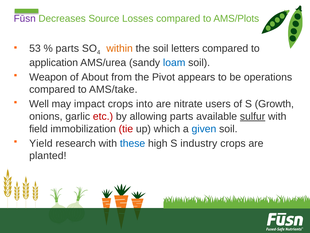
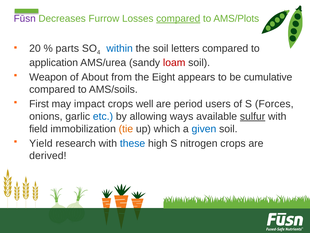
Source: Source -> Furrow (104, 19)
compared underline: none -> present (178, 19)
53: 53 -> 20 (35, 48)
within colour: orange -> blue (120, 48)
loam colour: blue -> red (174, 62)
Pivot: Pivot -> Eight (164, 77)
operations: operations -> cumulative (268, 77)
AMS/take: AMS/take -> AMS/soils (113, 89)
Well: Well -> First (39, 104)
into: into -> well (145, 104)
nitrate: nitrate -> period (188, 104)
Growth: Growth -> Forces (274, 104)
etc colour: red -> blue (103, 116)
allowing parts: parts -> ways (182, 116)
tie colour: red -> orange (126, 129)
industry: industry -> nitrogen (199, 143)
planted: planted -> derived (48, 155)
